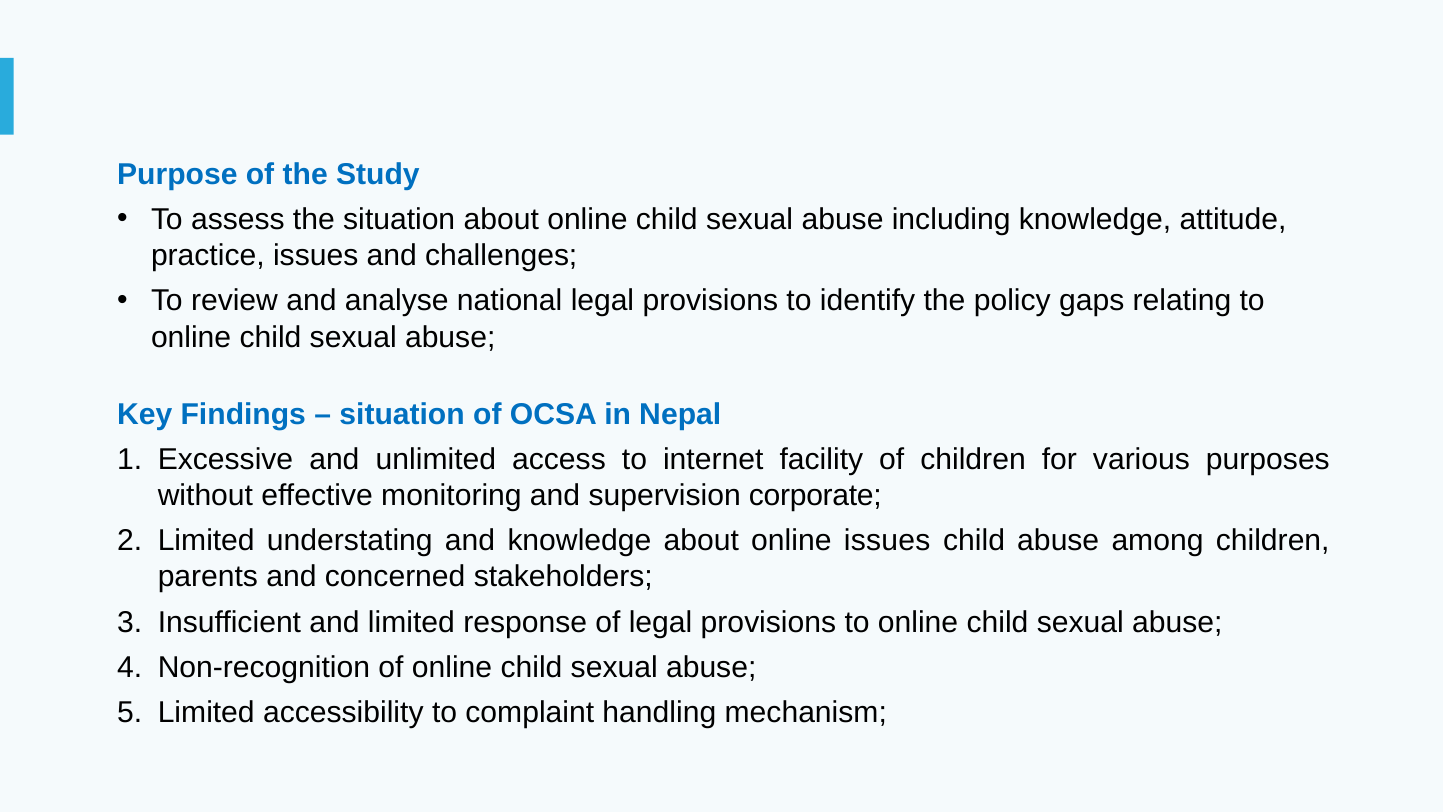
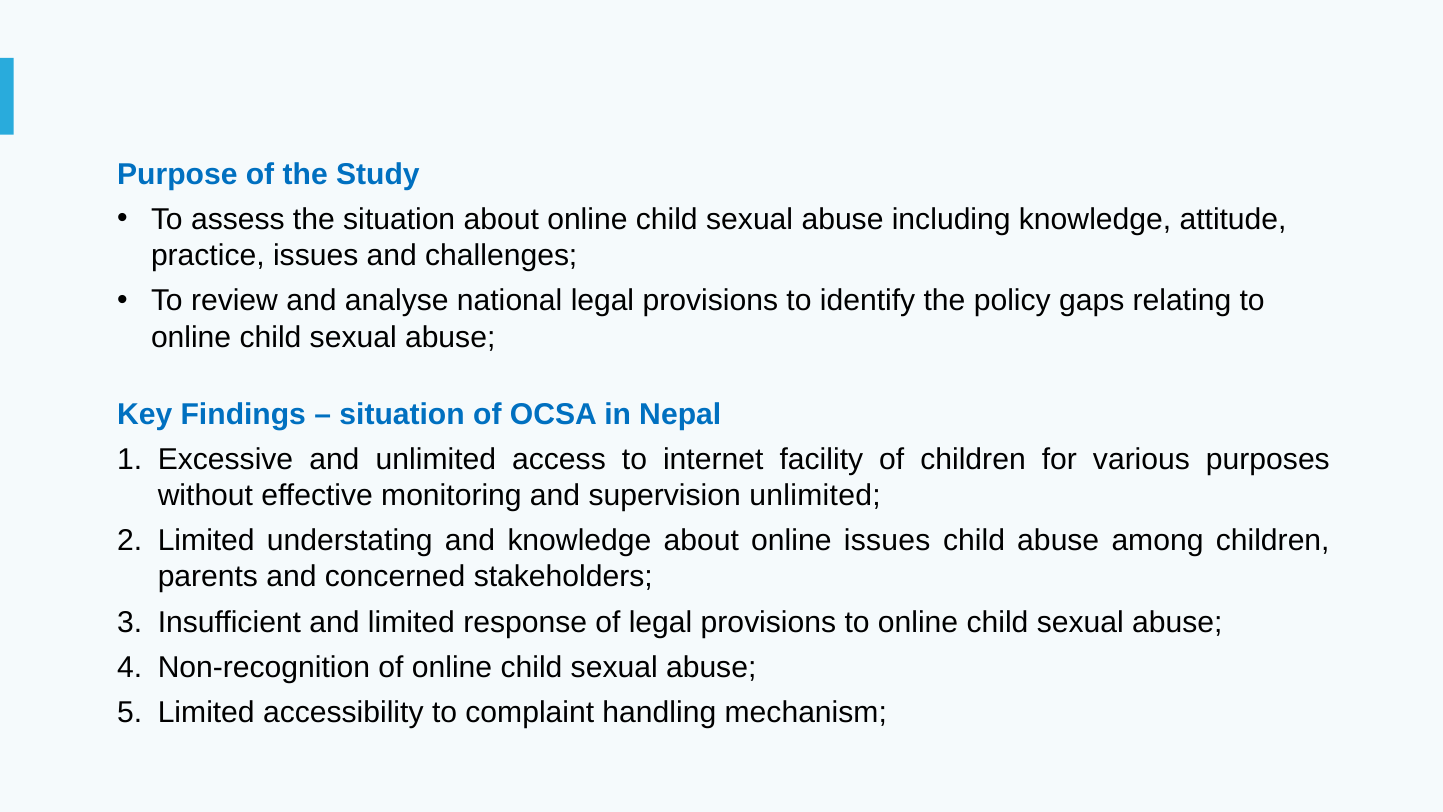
supervision corporate: corporate -> unlimited (815, 496)
